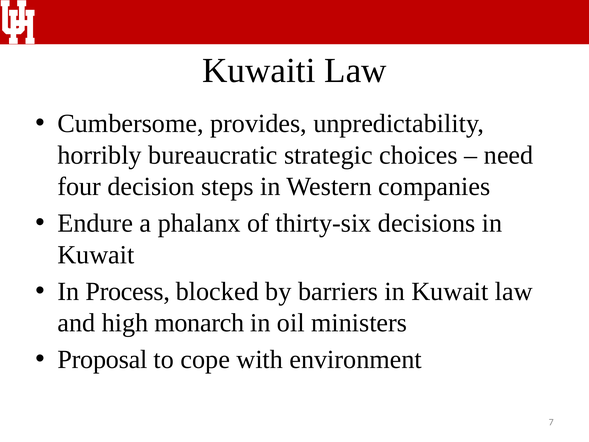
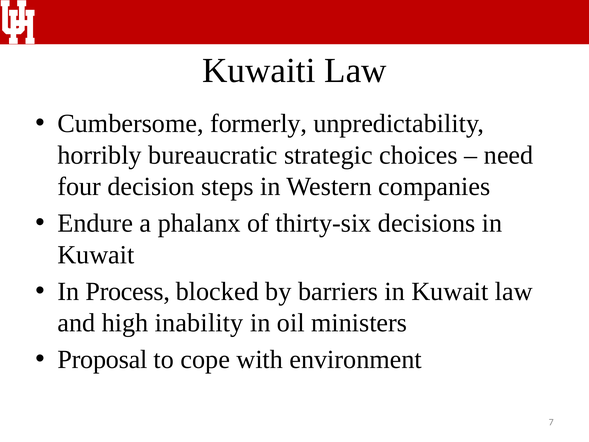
provides: provides -> formerly (259, 124)
monarch: monarch -> inability (199, 323)
